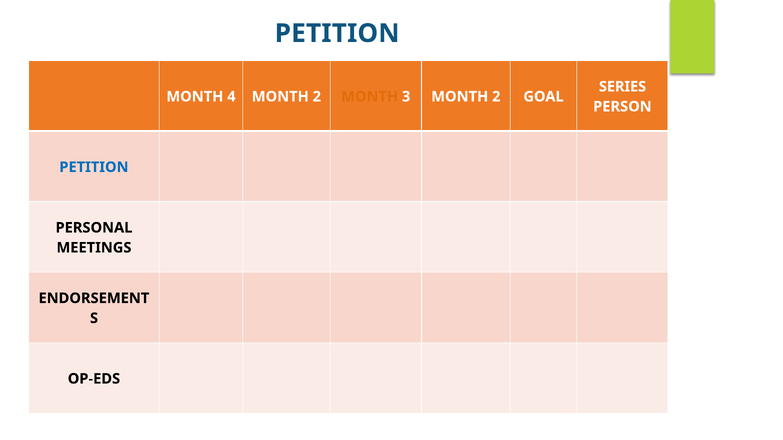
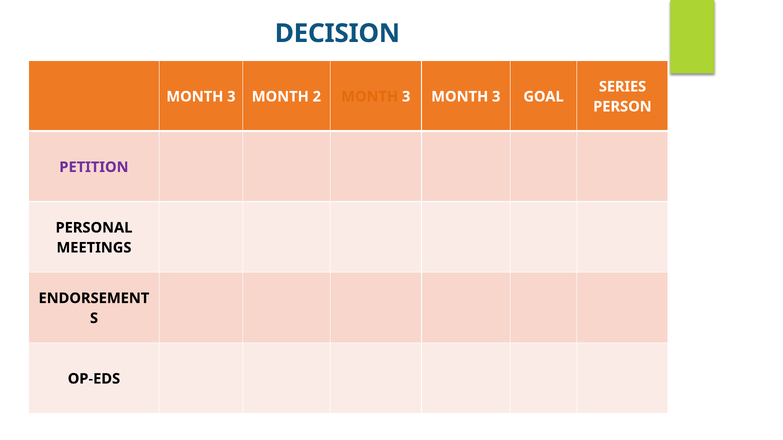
PETITION: PETITION -> DECISION (337, 33)
4: 4 -> 3 (231, 97)
3 MONTH 2: 2 -> 3 (496, 97)
PETITION colour: blue -> purple (94, 167)
